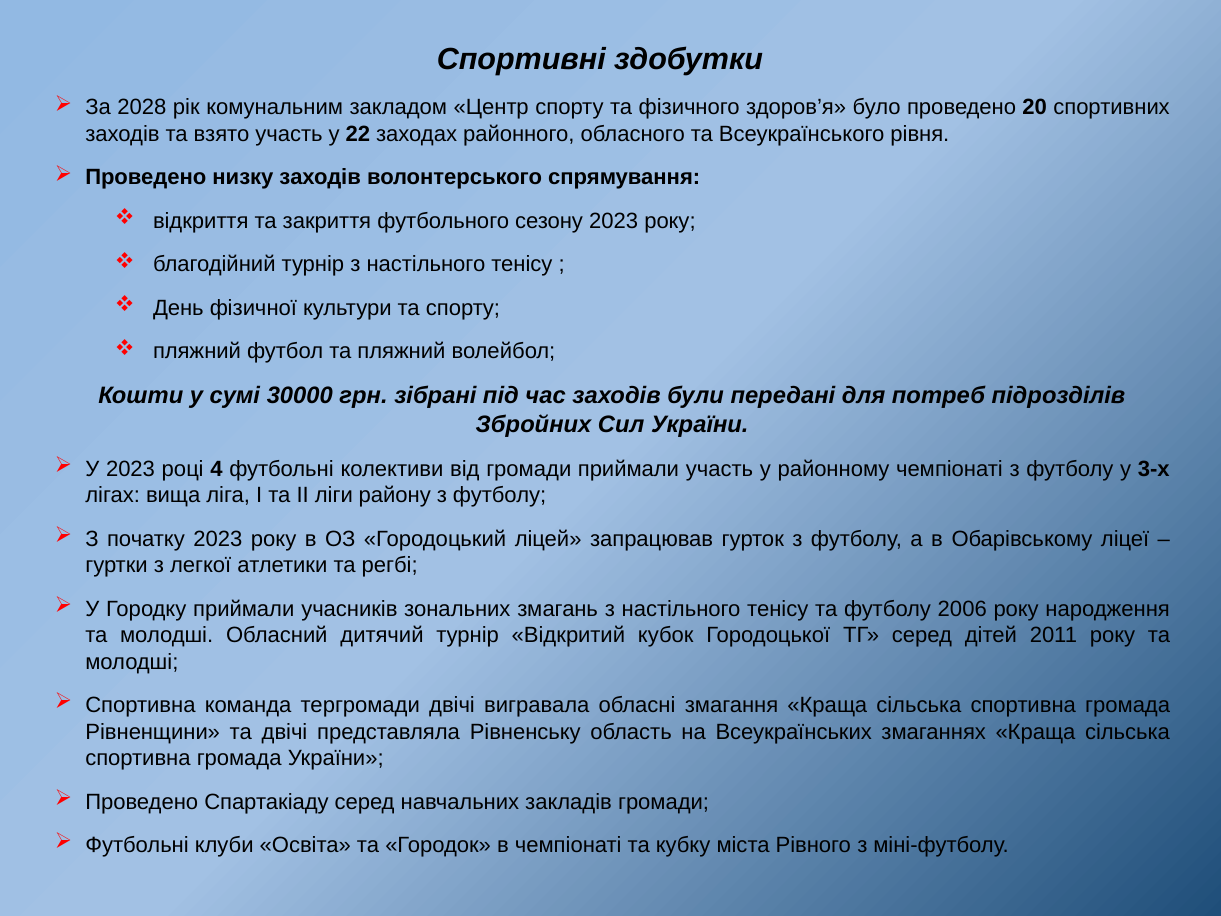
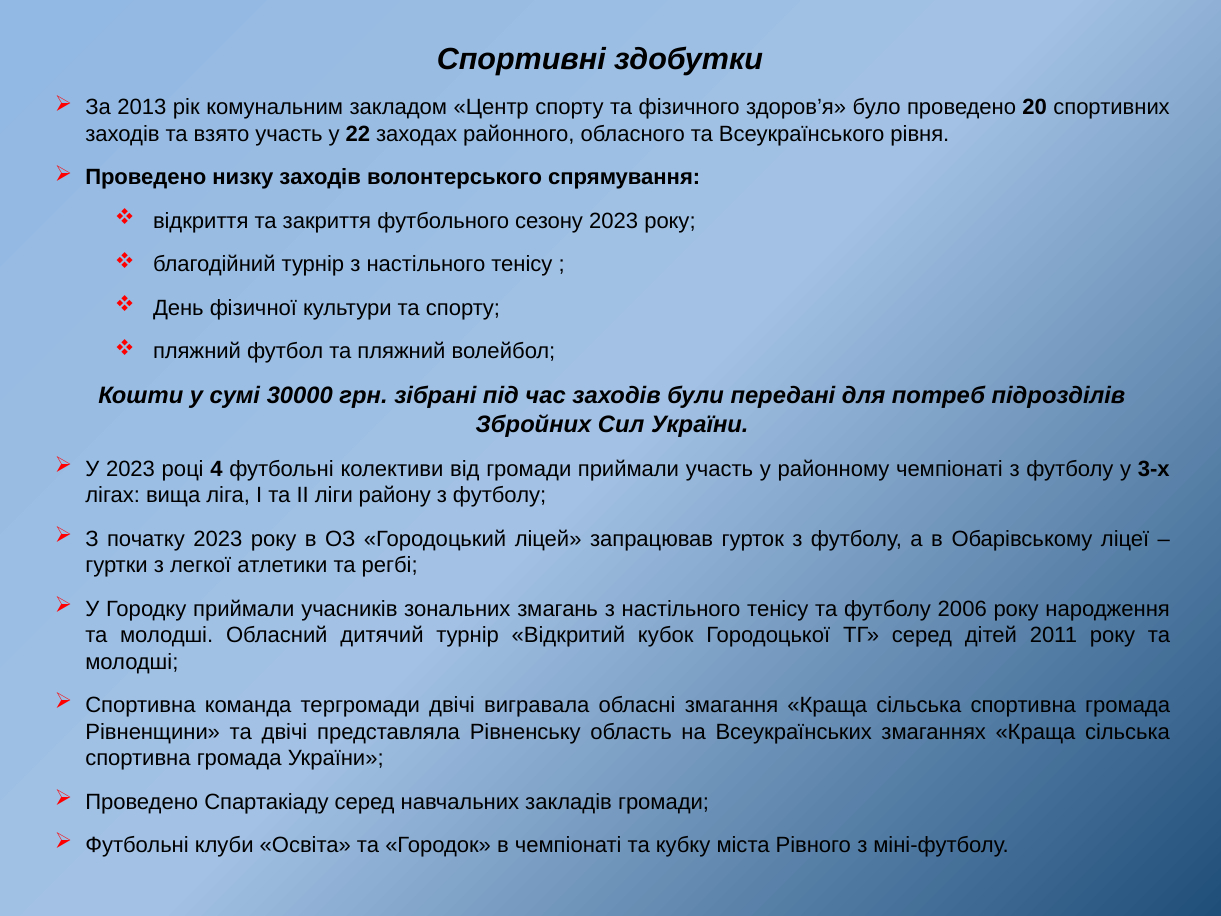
2028: 2028 -> 2013 (142, 108)
